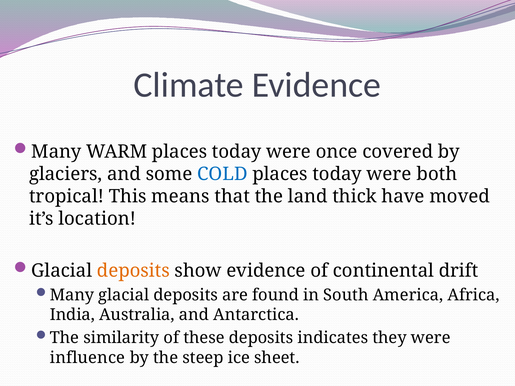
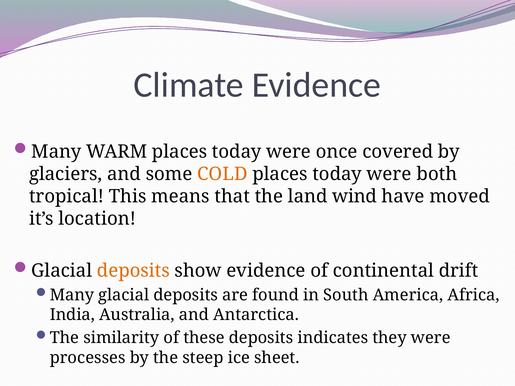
COLD colour: blue -> orange (222, 174)
thick: thick -> wind (355, 196)
influence: influence -> processes (88, 358)
